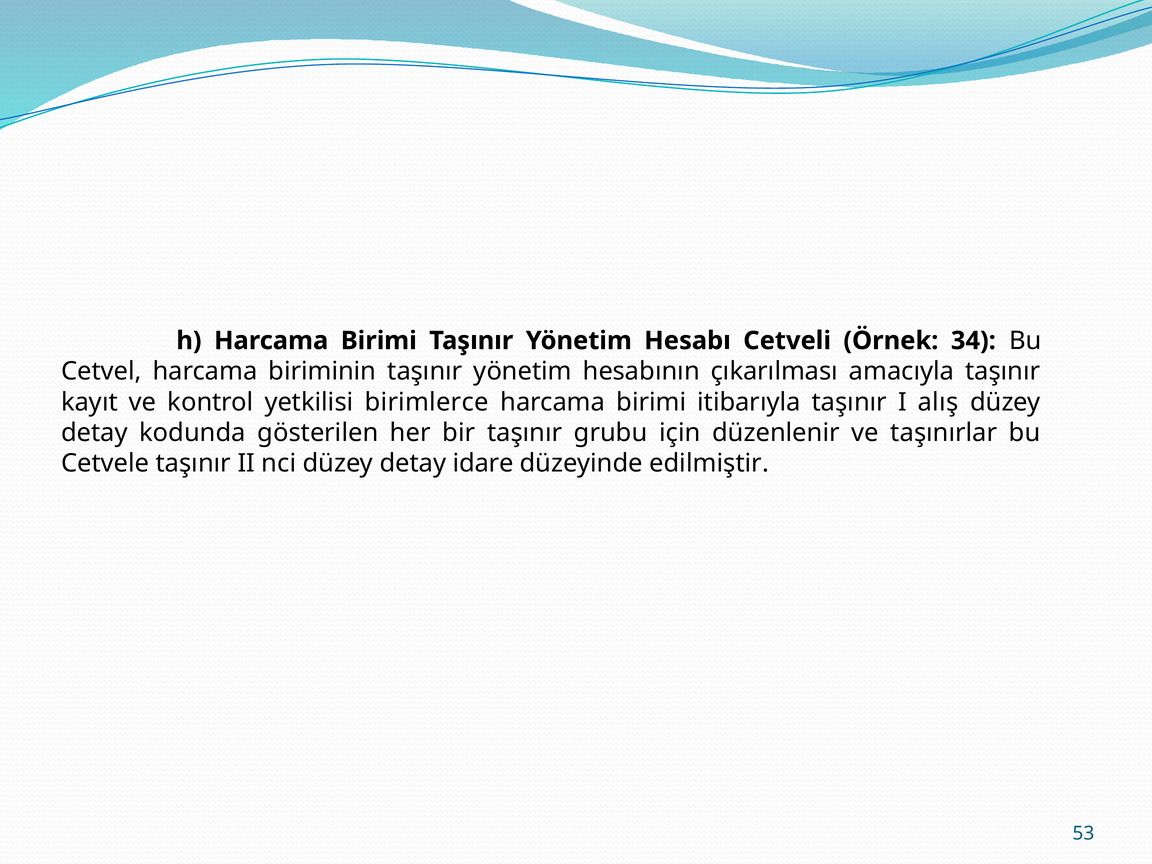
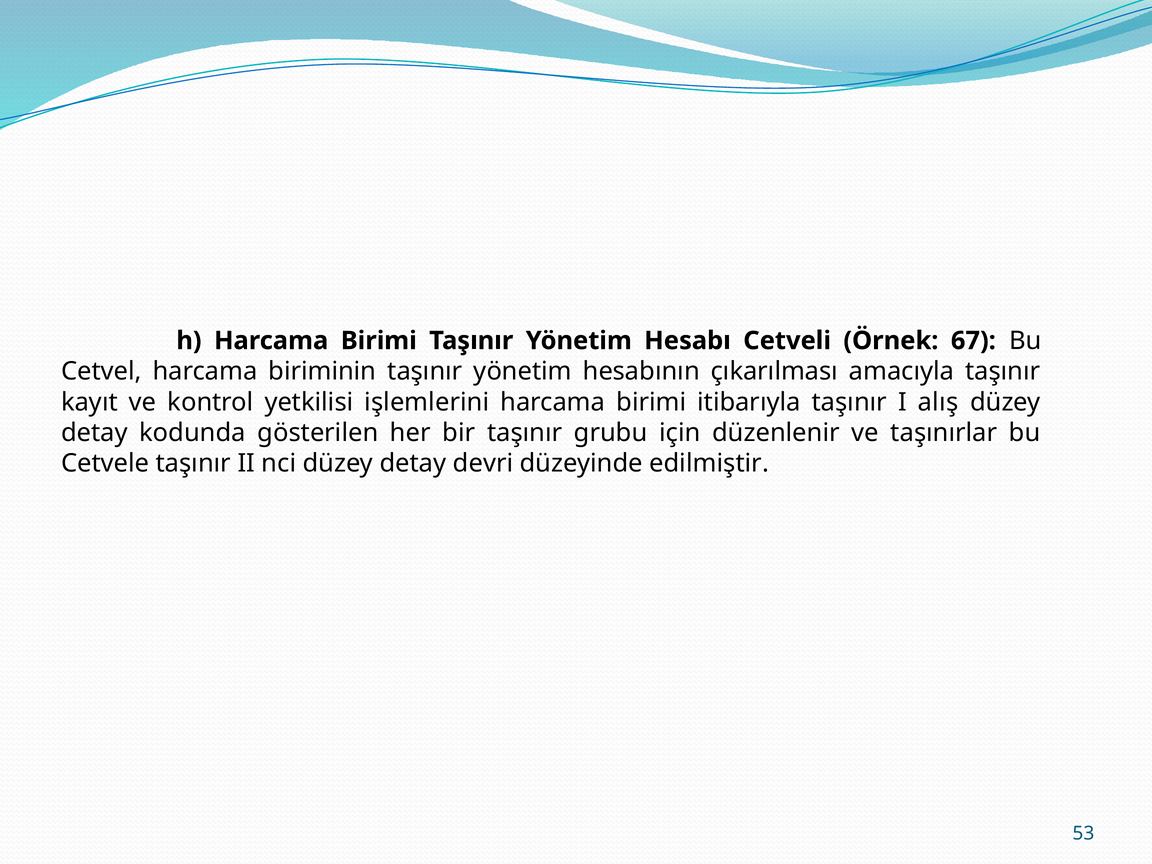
34: 34 -> 67 (973, 341)
birimlerce: birimlerce -> işlemlerini (427, 402)
idare: idare -> devri (483, 464)
